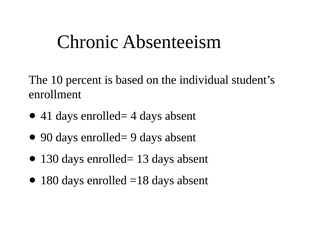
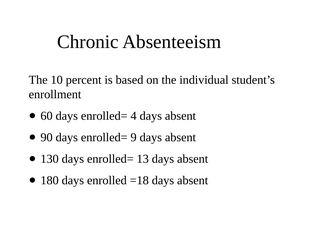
41: 41 -> 60 (47, 116)
